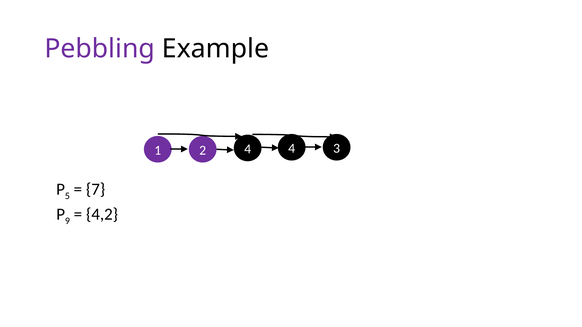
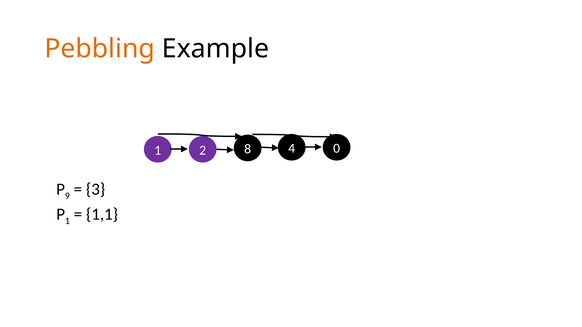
Pebbling colour: purple -> orange (100, 49)
2 4: 4 -> 8 (248, 149)
3: 3 -> 0 (337, 148)
5: 5 -> 9 (67, 196)
7: 7 -> 3 (96, 189)
9: 9 -> 1 (67, 221)
4,2: 4,2 -> 1,1 (102, 214)
